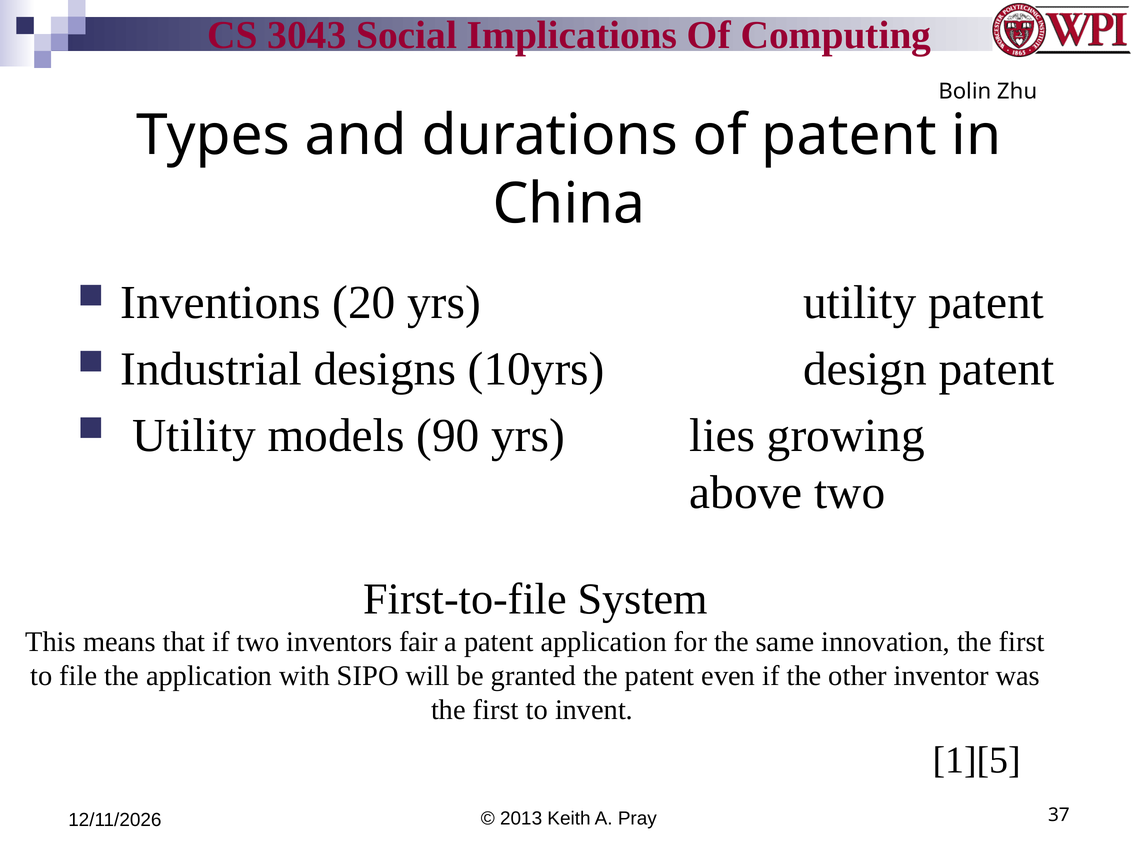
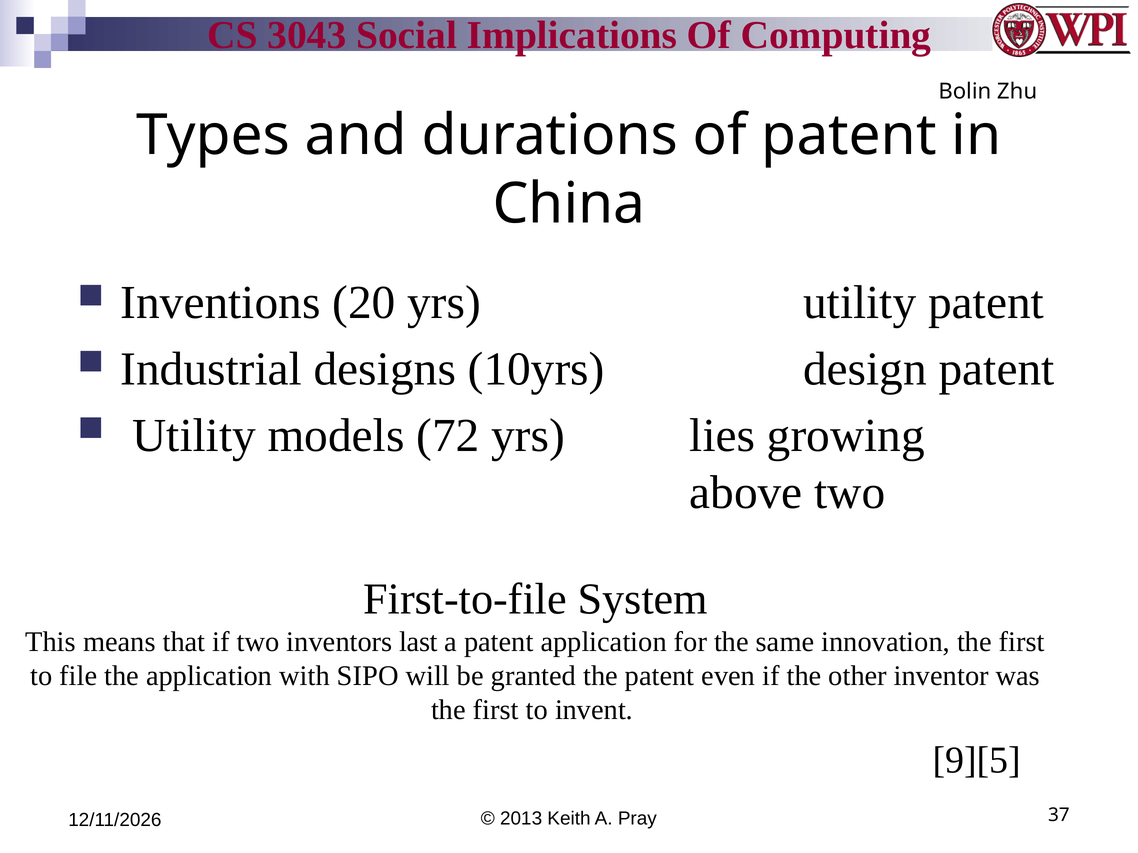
90: 90 -> 72 (448, 436)
fair: fair -> last (418, 642)
1][5: 1][5 -> 9][5 (977, 761)
